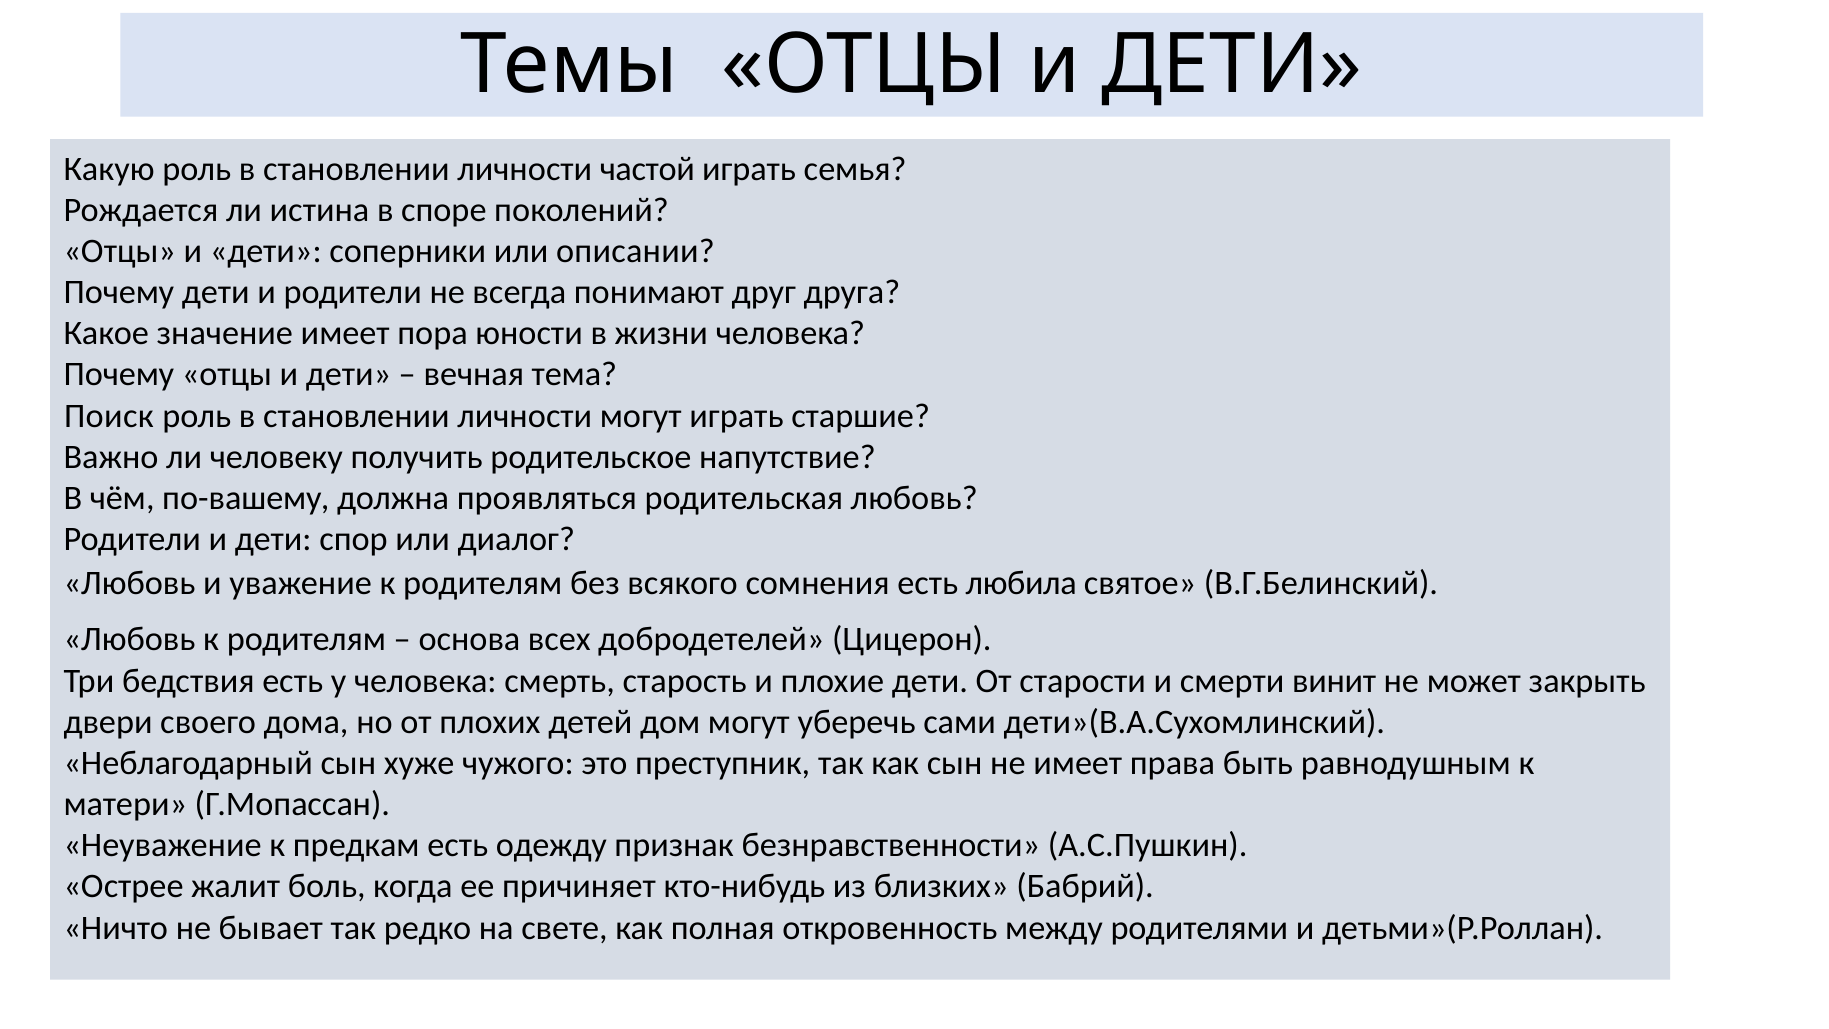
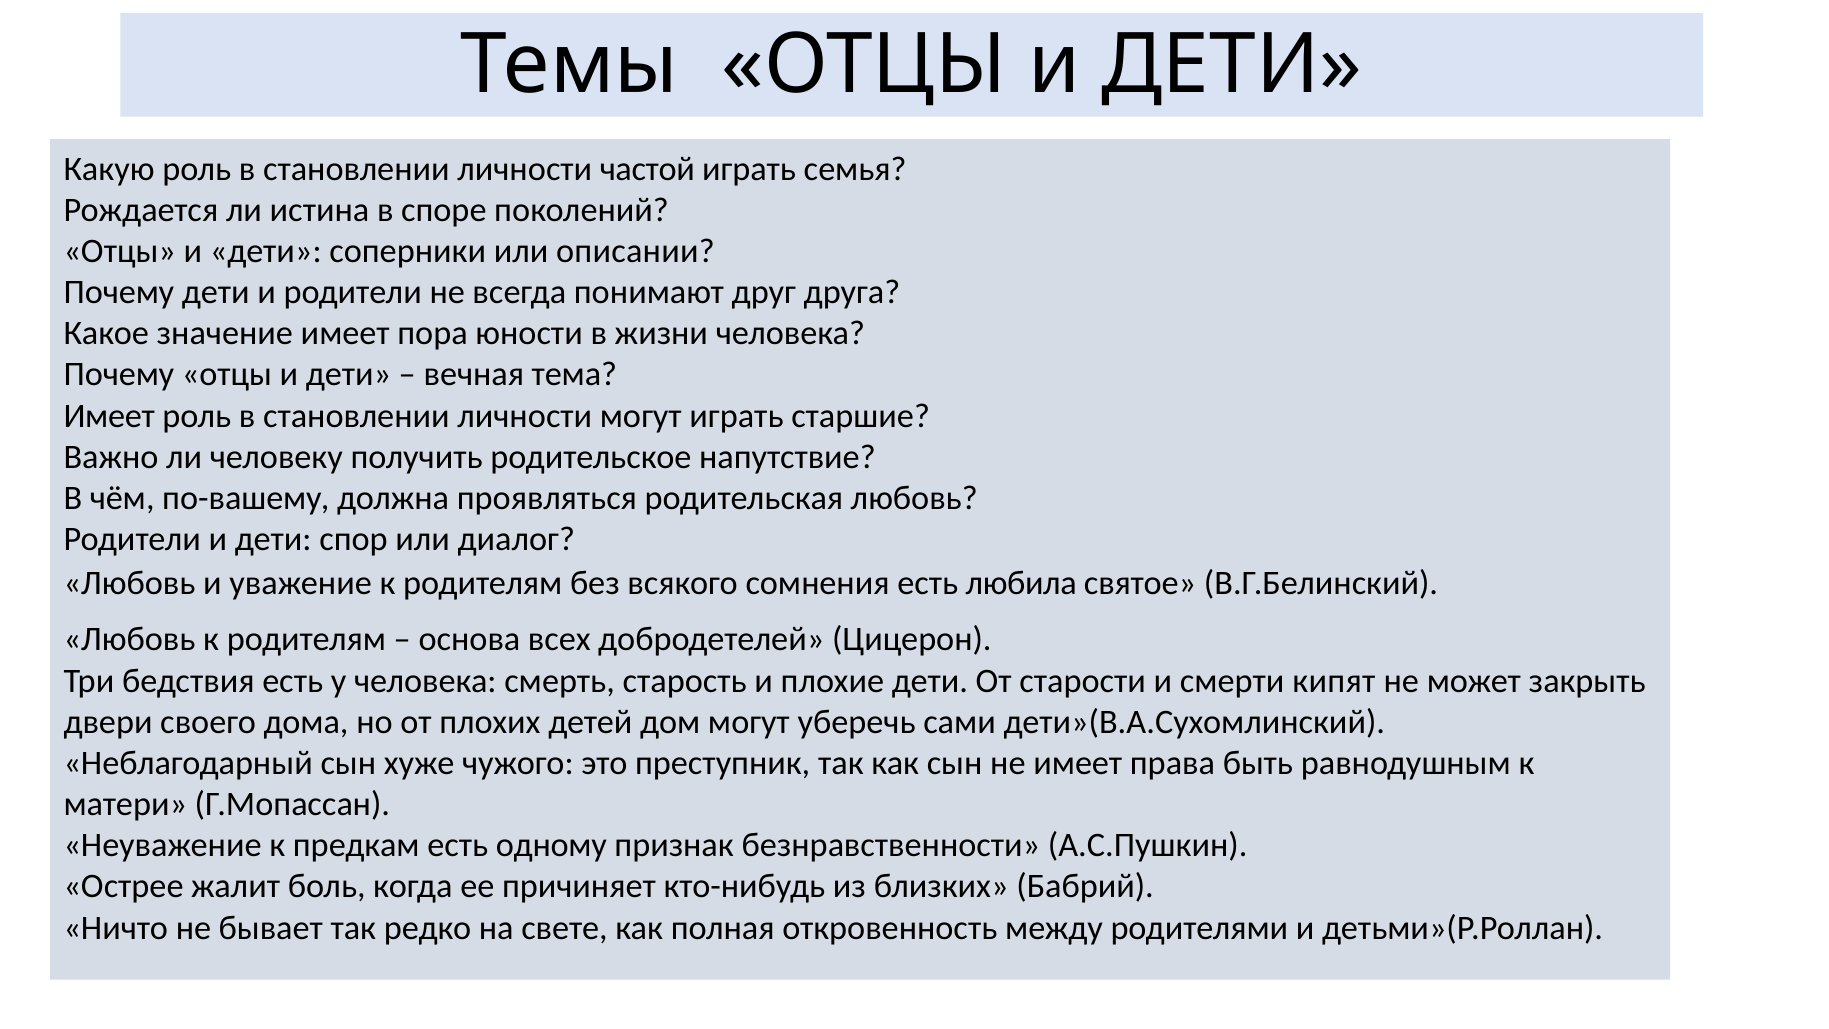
Поиск: Поиск -> Имеет (109, 416)
винит: винит -> кипят (1334, 681)
одежду: одежду -> одному (551, 845)
